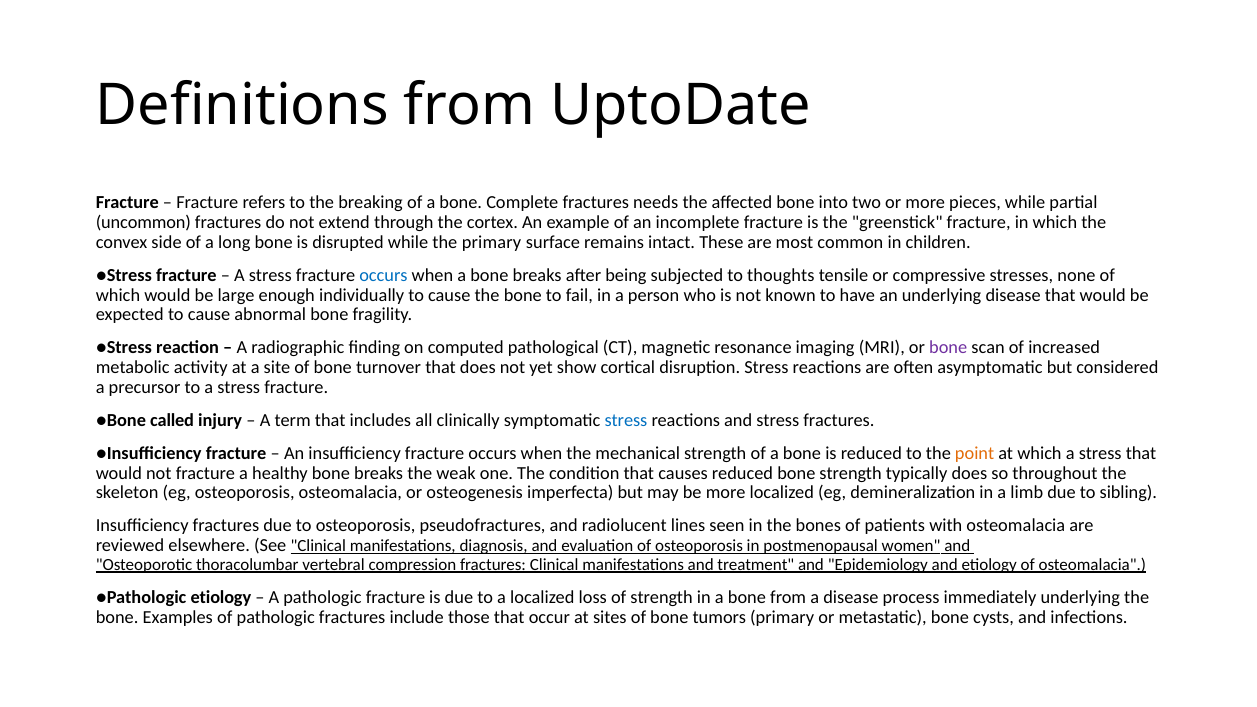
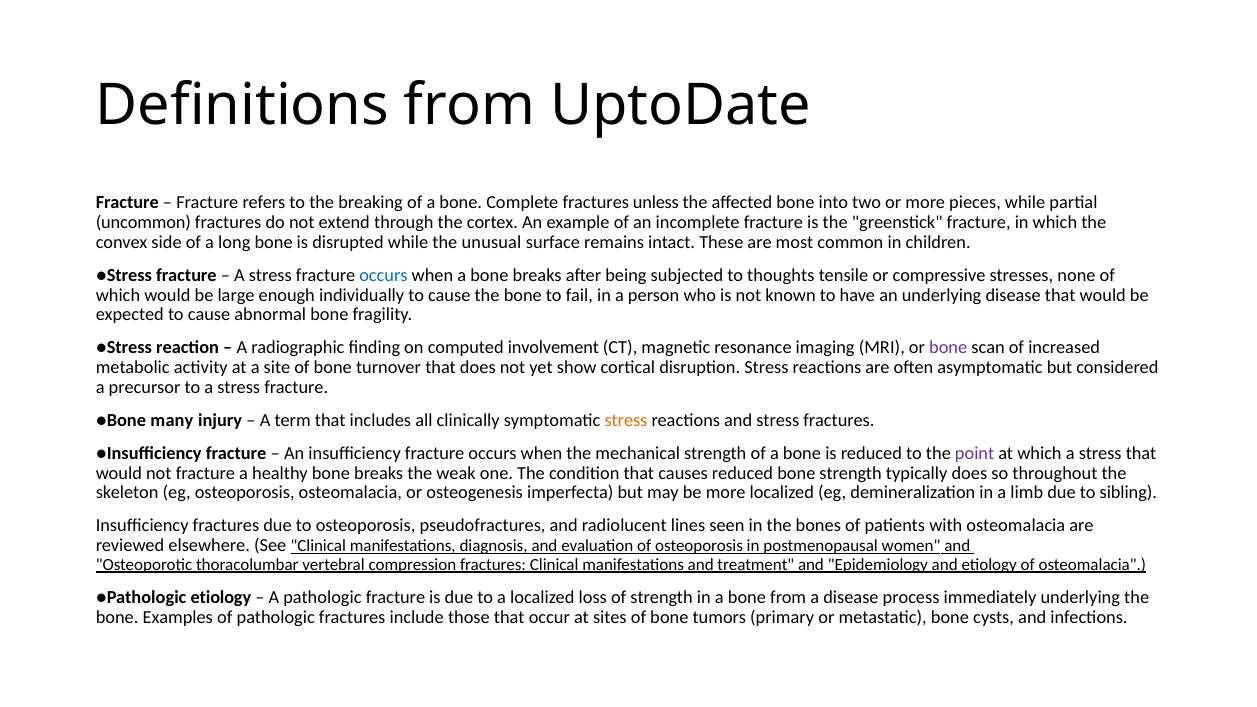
needs: needs -> unless (656, 203)
the primary: primary -> unusual (492, 242)
pathological: pathological -> involvement (553, 348)
called: called -> many (172, 420)
stress colour: blue -> orange (626, 420)
point colour: orange -> purple (975, 453)
